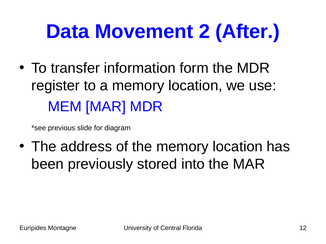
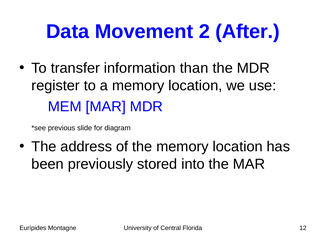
form: form -> than (194, 68)
